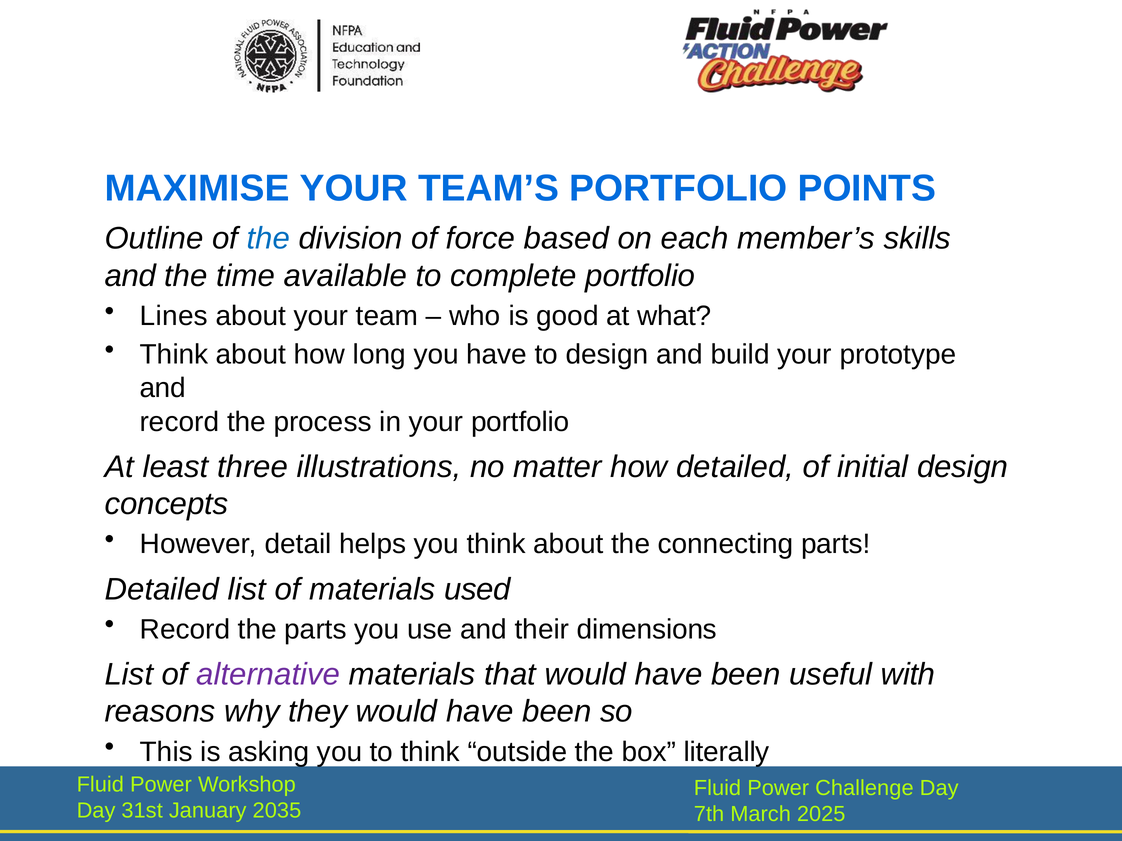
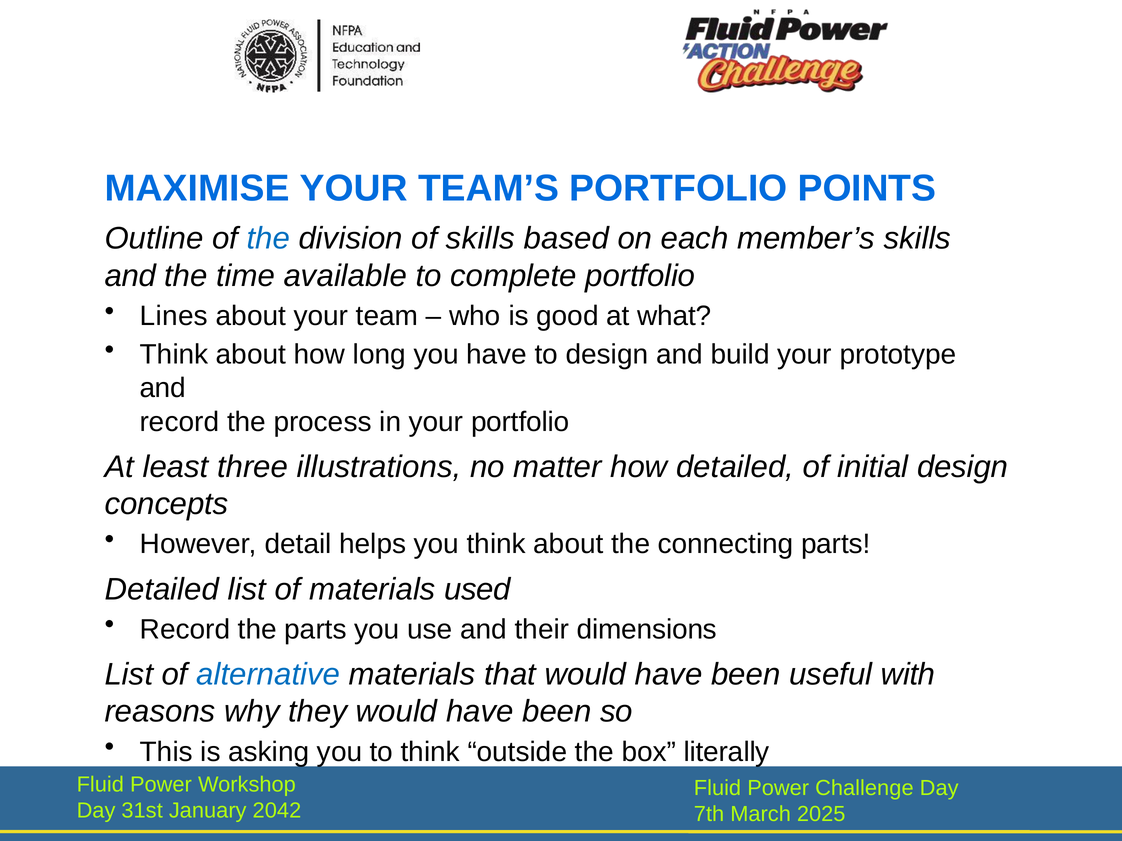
of force: force -> skills (480, 239)
alternative colour: purple -> blue (268, 675)
2035: 2035 -> 2042 (277, 811)
